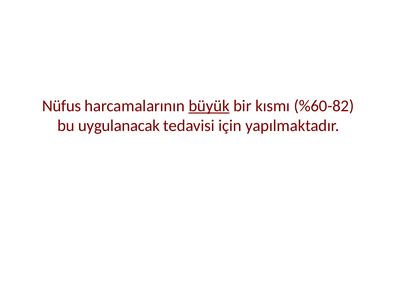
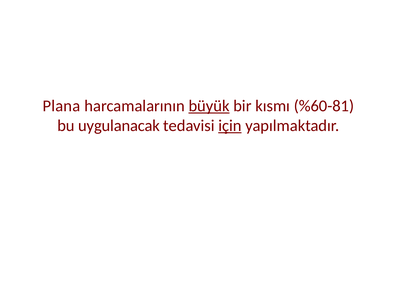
Nüfus: Nüfus -> Plana (61, 106)
%60-82: %60-82 -> %60-81 (324, 106)
için underline: none -> present (230, 126)
